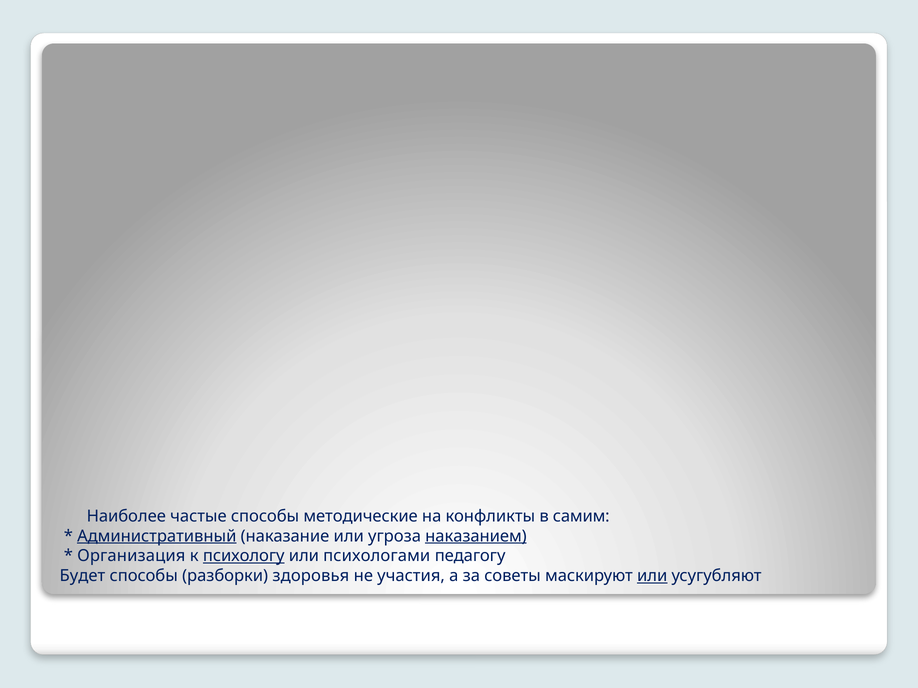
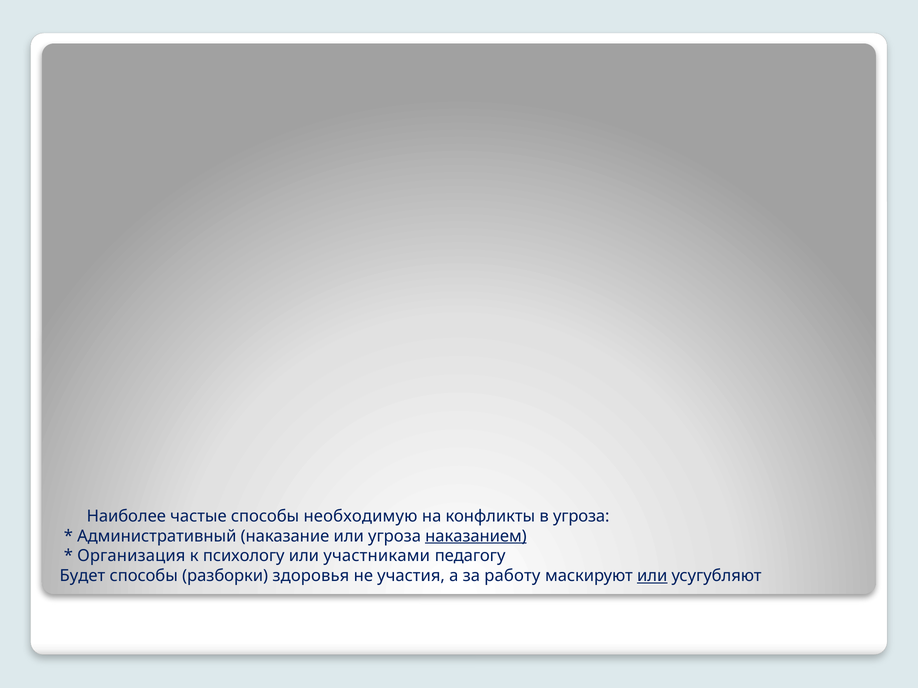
методические: методические -> необходимую (360, 517)
в самим: самим -> угроза (581, 517)
Административный underline: present -> none (157, 537)
психологу underline: present -> none (244, 556)
психологами: психологами -> участниками (377, 556)
советы: советы -> работу (512, 576)
